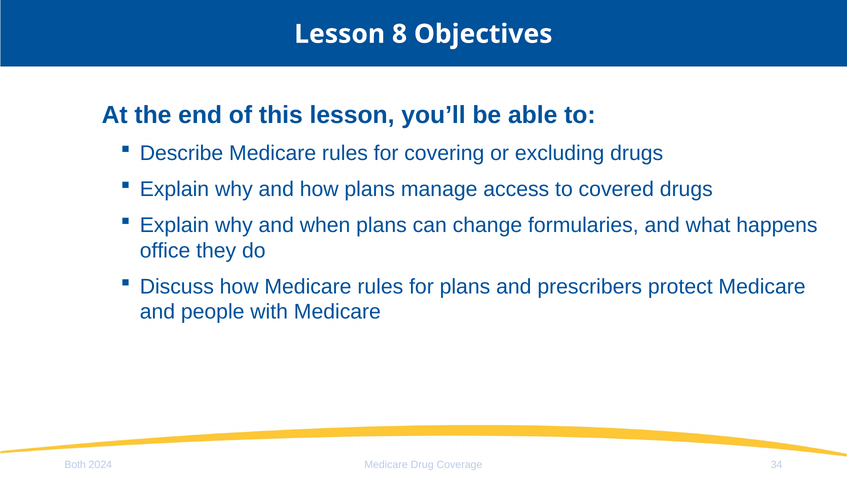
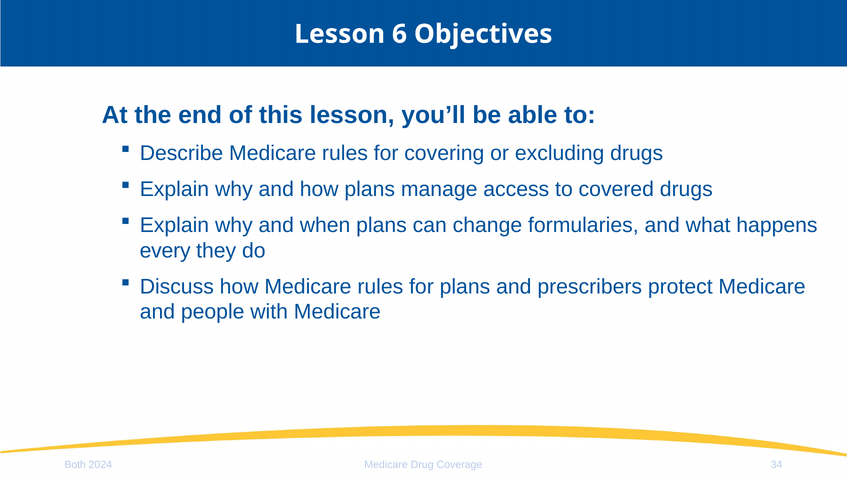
8: 8 -> 6 (399, 34)
office: office -> every (165, 250)
